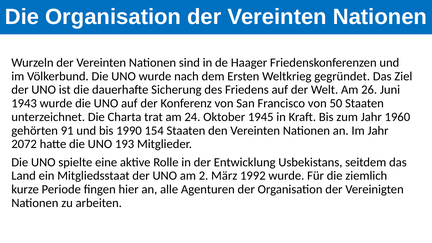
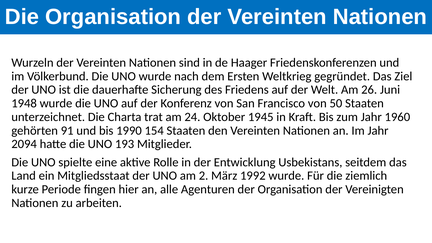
1943: 1943 -> 1948 (24, 103)
2072: 2072 -> 2094 (24, 144)
